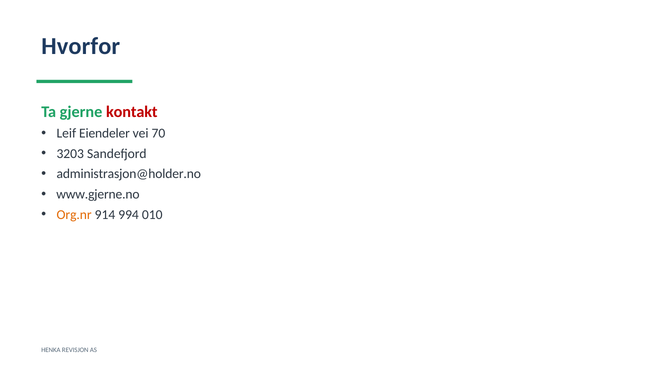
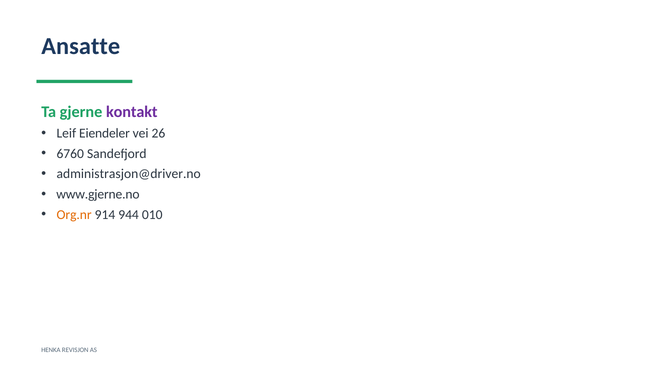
Hvorfor: Hvorfor -> Ansatte (81, 46)
kontakt colour: red -> purple (132, 112)
70: 70 -> 26 (158, 133)
3203: 3203 -> 6760 (70, 154)
administrasjon@holder.no: administrasjon@holder.no -> administrasjon@driver.no (129, 174)
994: 994 -> 944 (129, 215)
